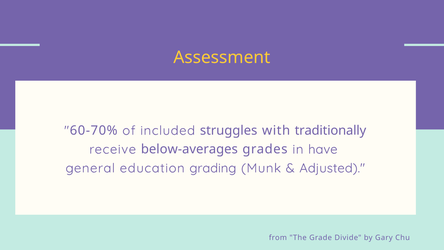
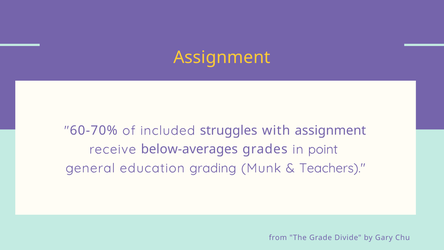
Assessment: Assessment -> Assignment (222, 57)
with traditionally: traditionally -> assignment (330, 130)
have: have -> point (323, 149)
Adjusted: Adjusted -> Teachers (332, 168)
